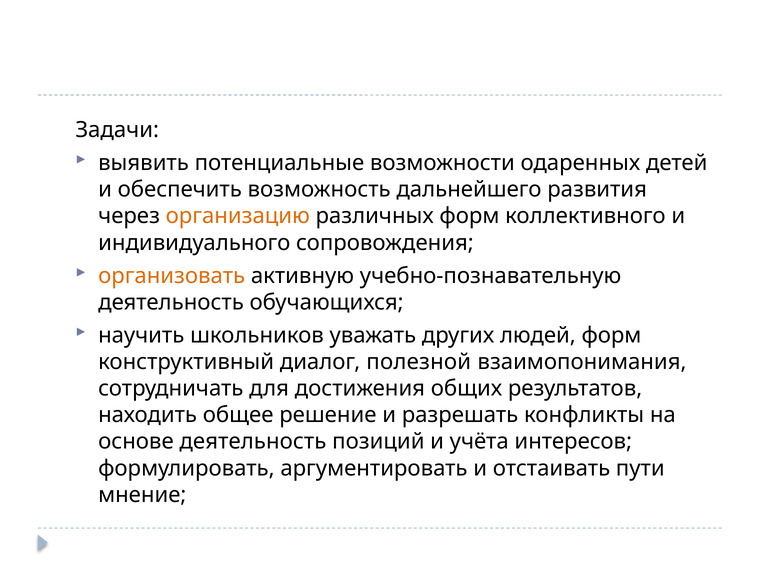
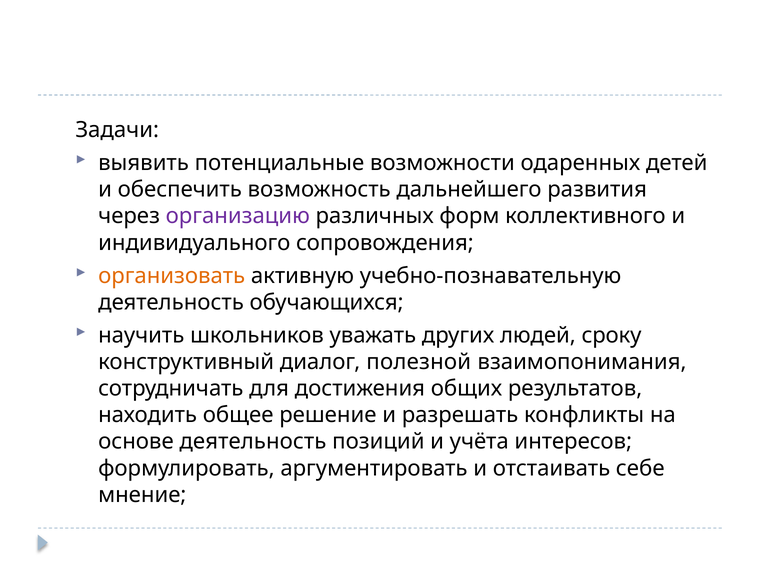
организацию colour: orange -> purple (238, 216)
людей форм: форм -> сроку (611, 335)
пути: пути -> себе (640, 468)
